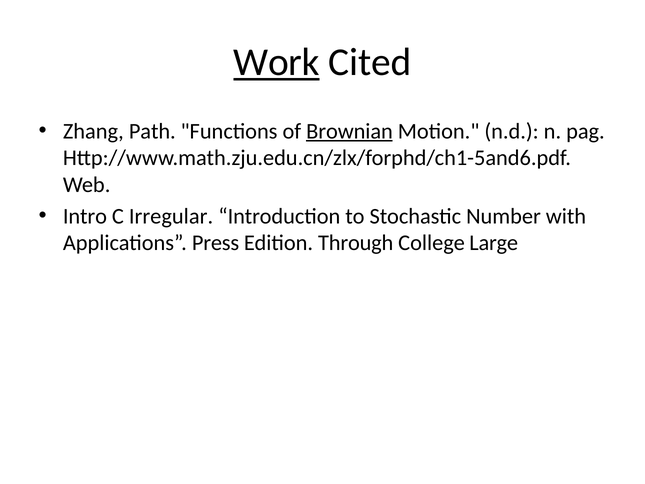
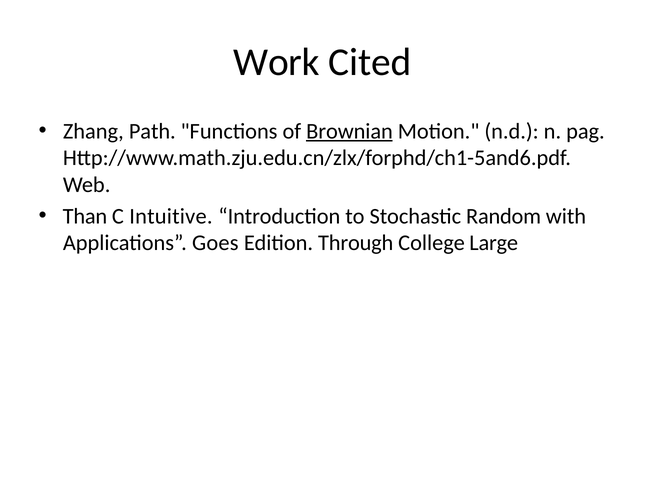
Work underline: present -> none (277, 62)
Intro: Intro -> Than (85, 216)
Irregular: Irregular -> Intuitive (171, 216)
Number: Number -> Random (504, 216)
Press: Press -> Goes (215, 243)
